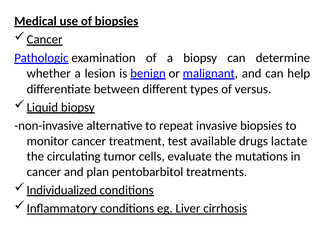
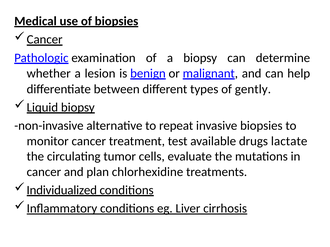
versus: versus -> gently (253, 89)
pentobarbitol: pentobarbitol -> chlorhexidine (148, 172)
